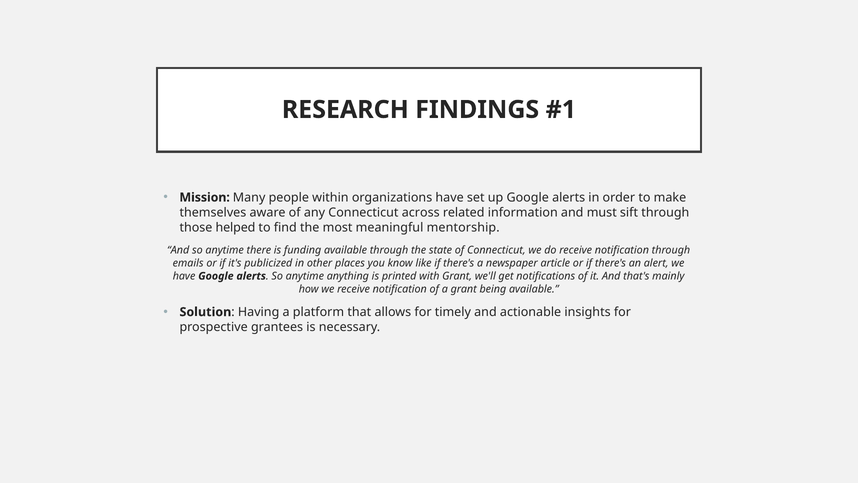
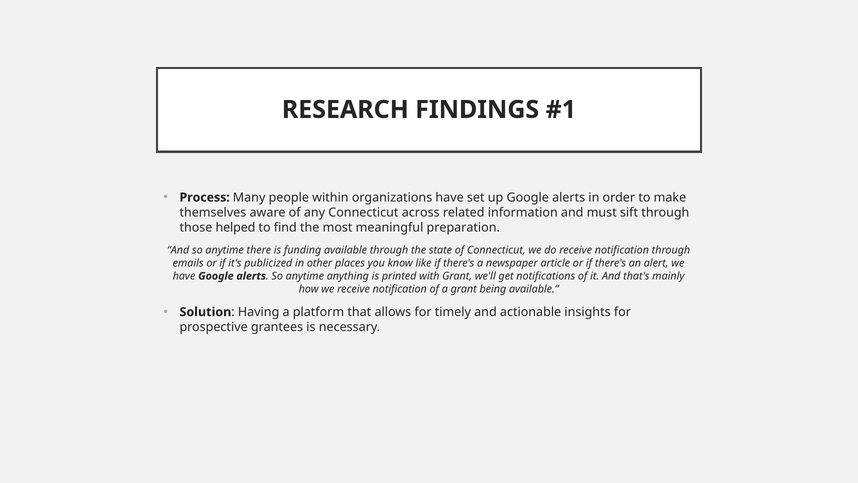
Mission: Mission -> Process (205, 197)
mentorship: mentorship -> preparation (463, 227)
